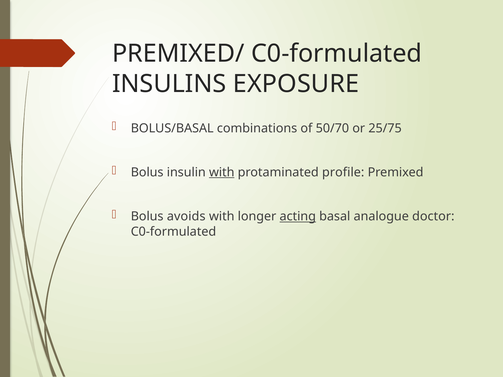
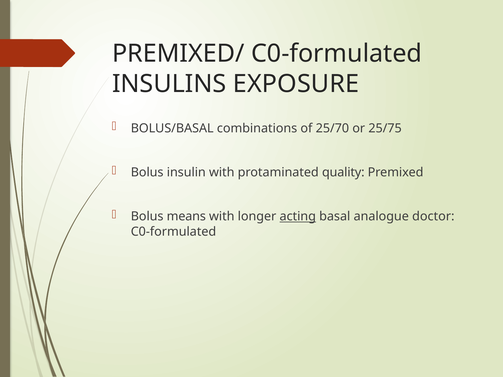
50/70: 50/70 -> 25/70 (332, 128)
with underline: present -> none (222, 172)
profile: profile -> quality (343, 172)
avoids: avoids -> means (186, 217)
